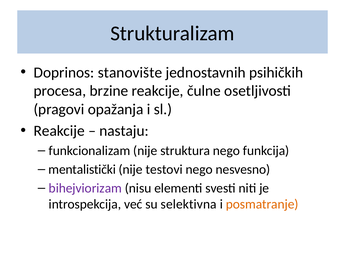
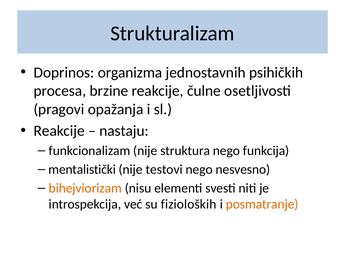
stanovište: stanovište -> organizma (130, 72)
bihejviorizam colour: purple -> orange (85, 188)
selektivna: selektivna -> fizioloških (189, 204)
